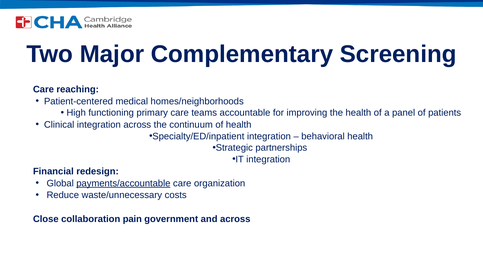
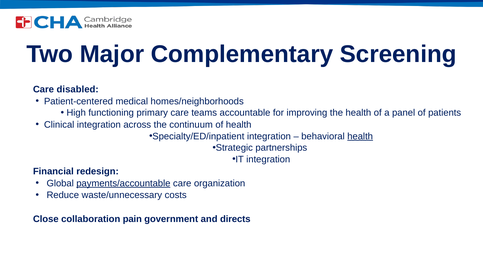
reaching: reaching -> disabled (78, 89)
health underline: none -> present (360, 136)
and across: across -> directs (235, 219)
